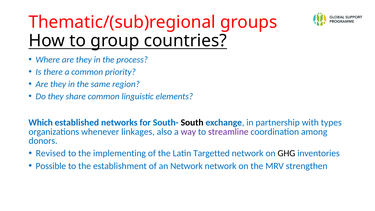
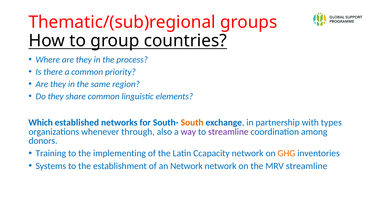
South colour: black -> orange (192, 123)
linkages: linkages -> through (138, 132)
Revised: Revised -> Training (51, 153)
Targetted: Targetted -> Ccapacity (211, 153)
GHG colour: black -> orange (286, 153)
Possible: Possible -> Systems (51, 166)
MRV strengthen: strengthen -> streamline (307, 166)
